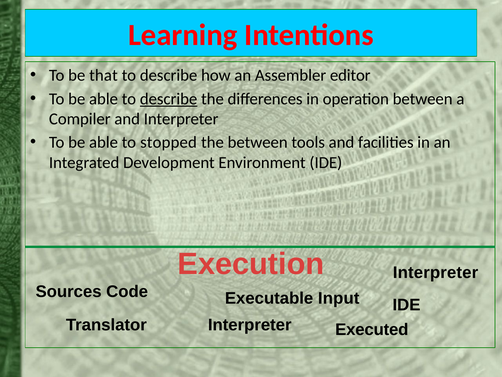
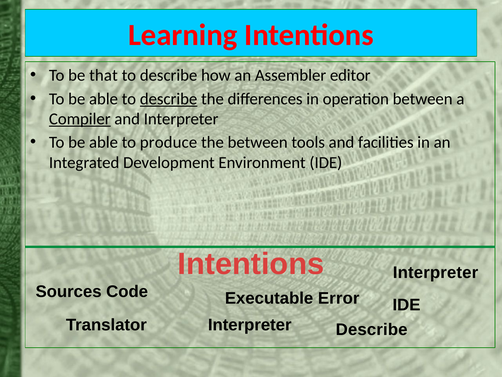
Compiler underline: none -> present (80, 119)
stopped: stopped -> produce (168, 142)
Execution: Execution -> Intentions (251, 264)
Input: Input -> Error (339, 298)
Translator Executed: Executed -> Describe (372, 329)
